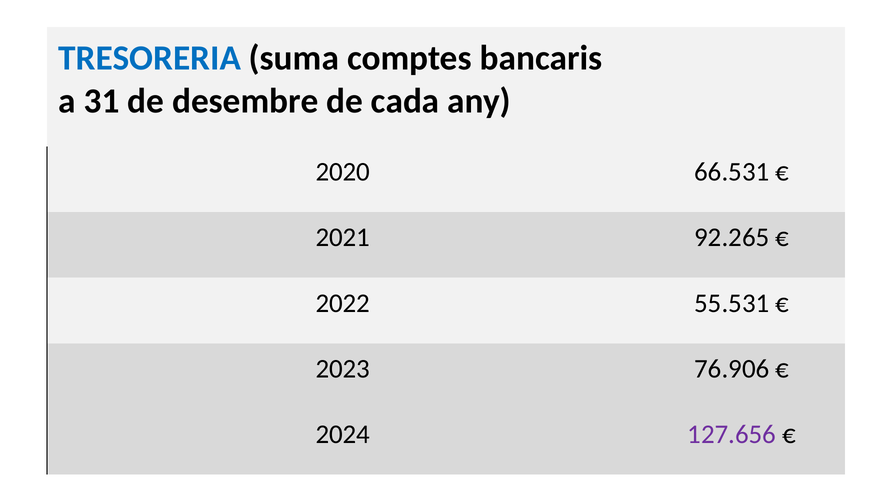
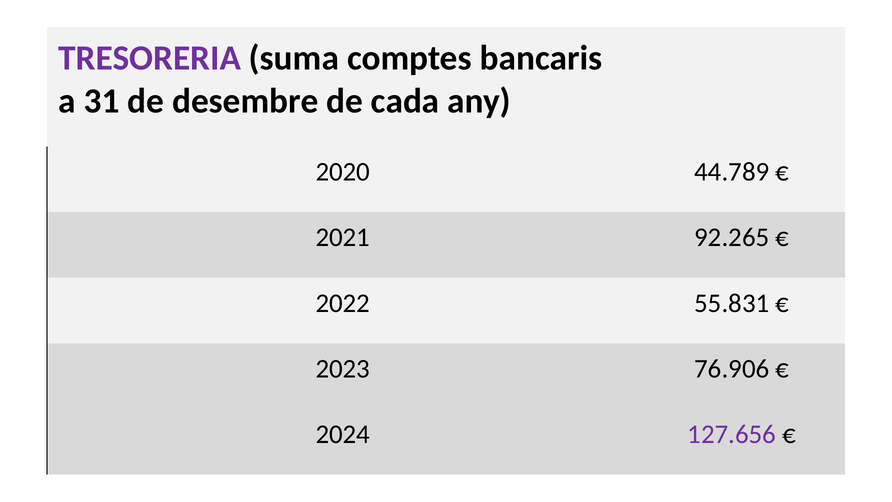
TRESORERIA colour: blue -> purple (150, 58)
66.531: 66.531 -> 44.789 (732, 172)
55.531: 55.531 -> 55.831 (732, 303)
